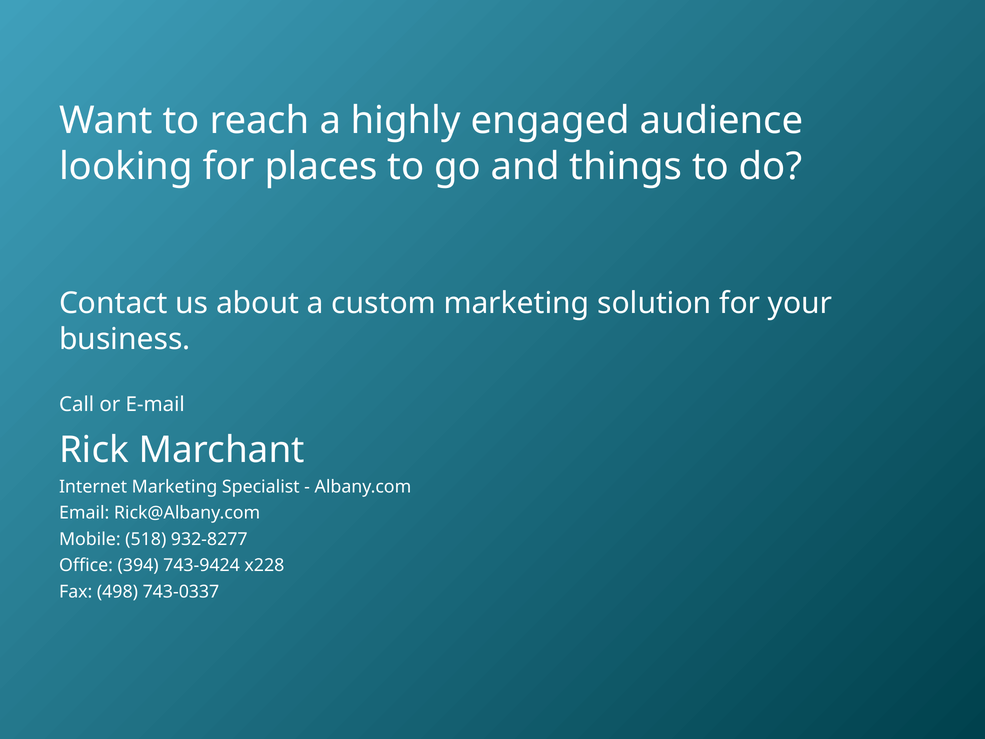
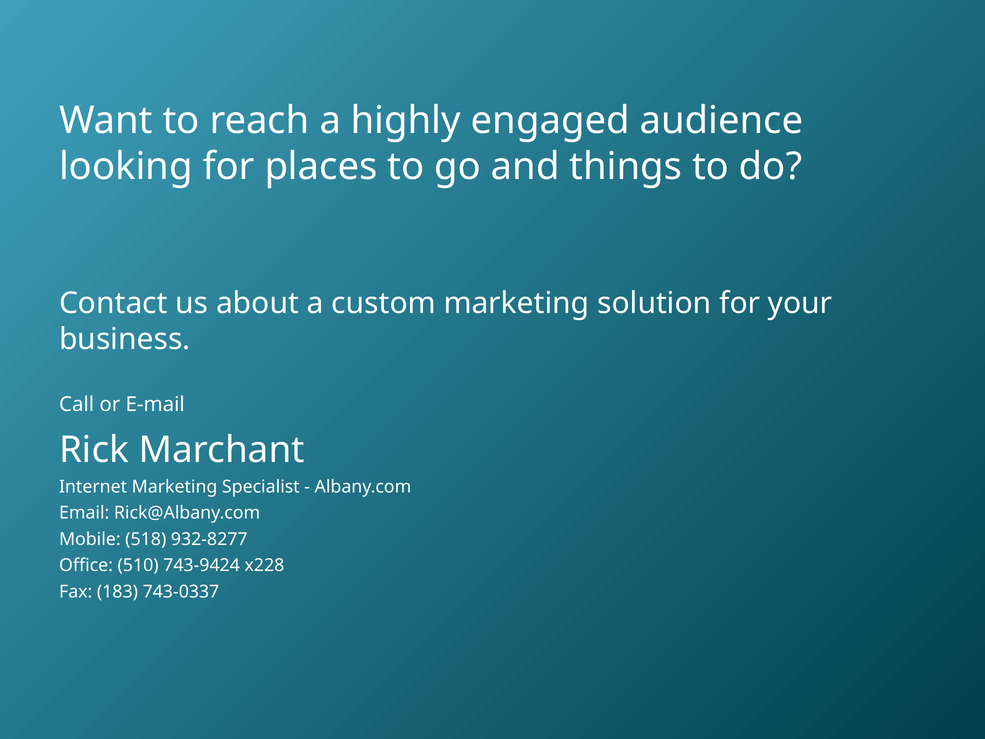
394: 394 -> 510 (138, 565)
498: 498 -> 183 (117, 592)
